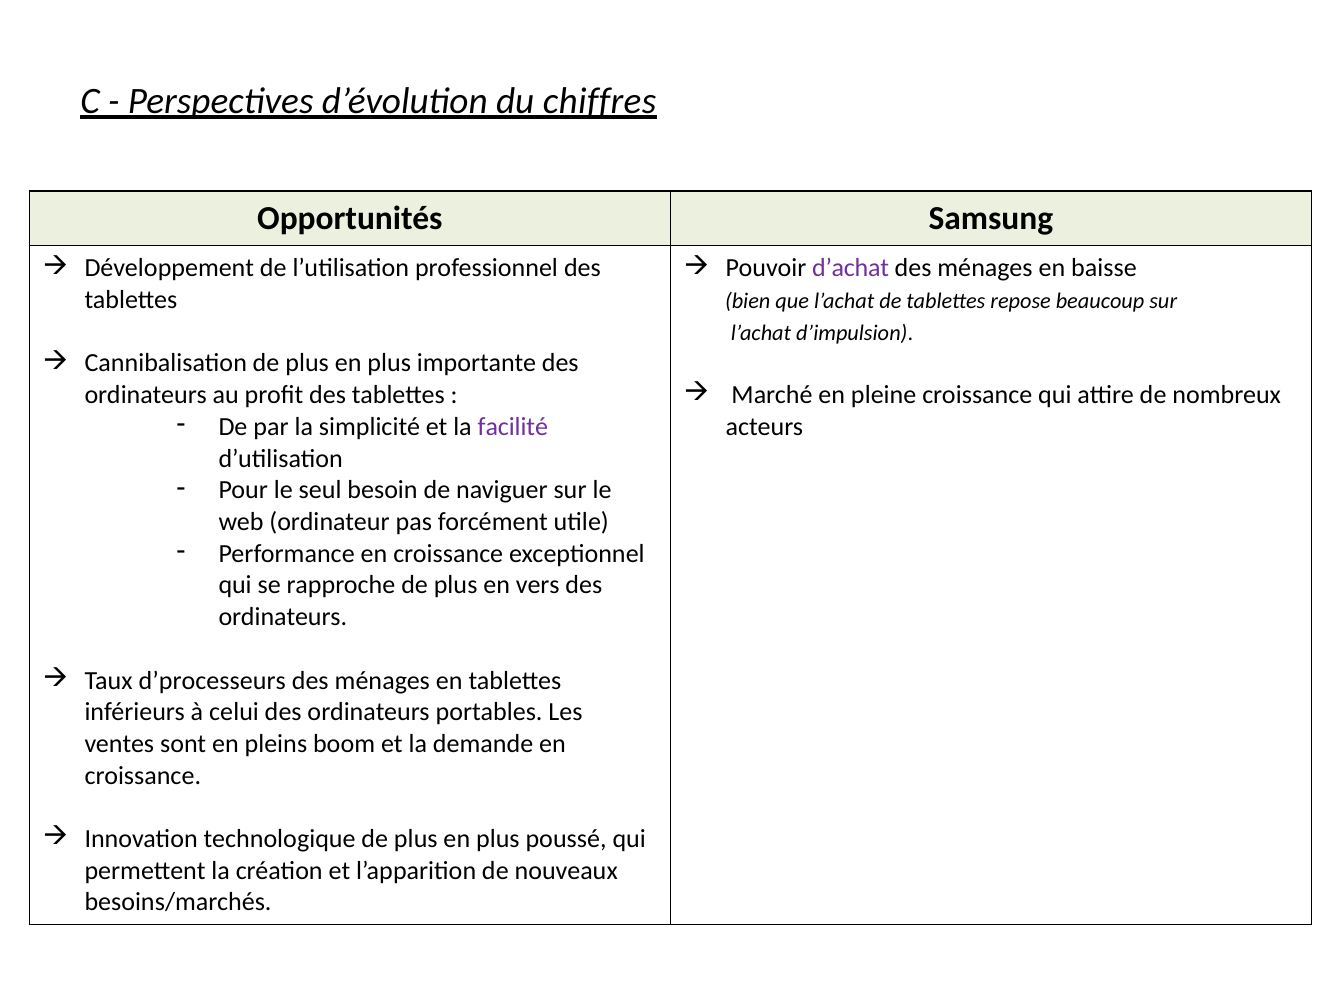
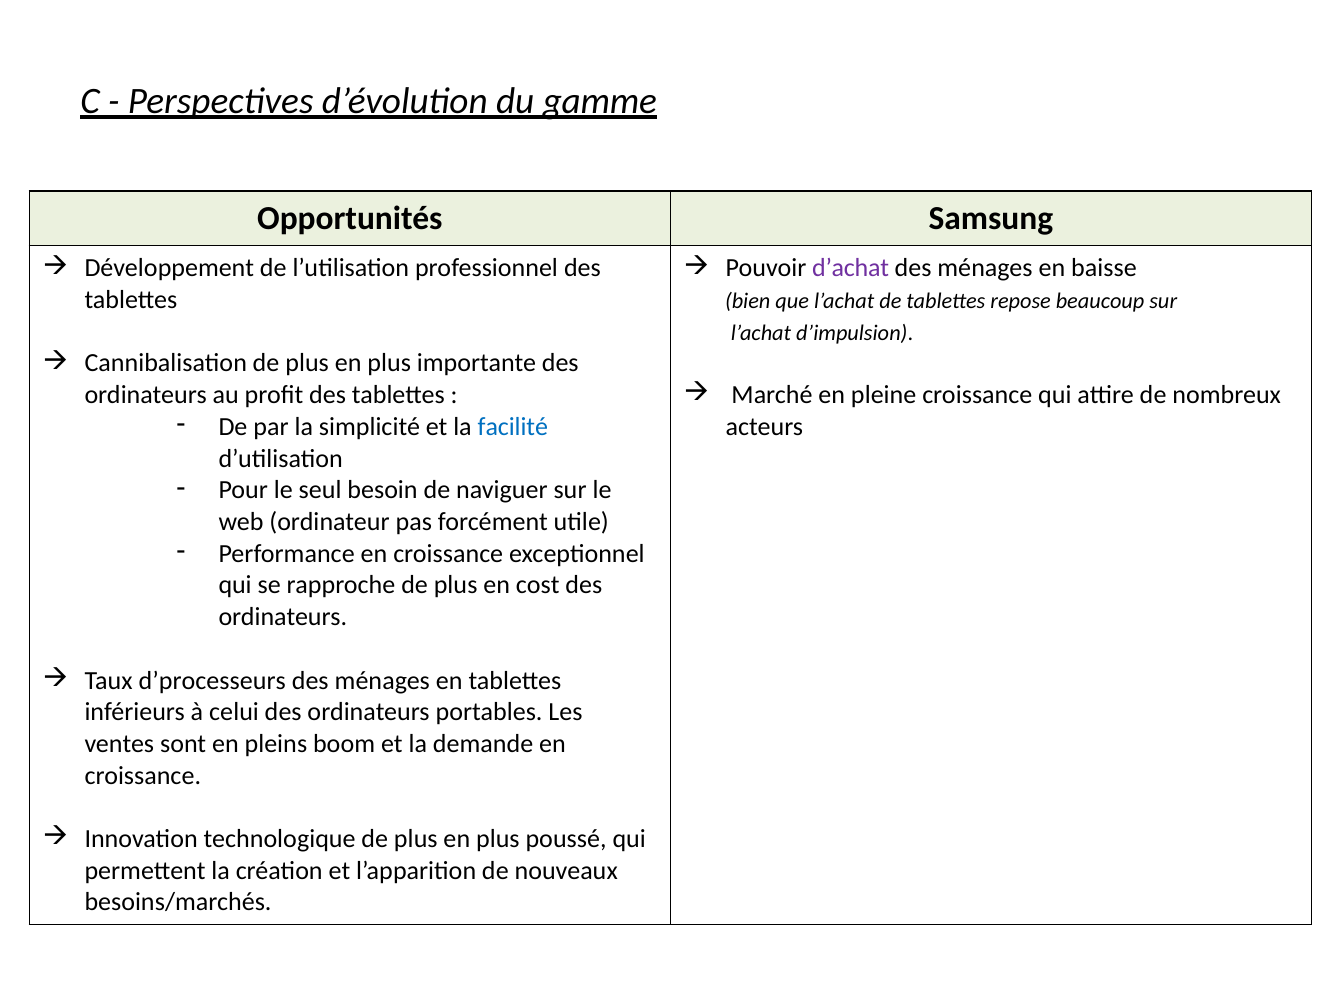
chiffres: chiffres -> gamme (600, 101)
facilité colour: purple -> blue (513, 426)
vers: vers -> cost (538, 585)
